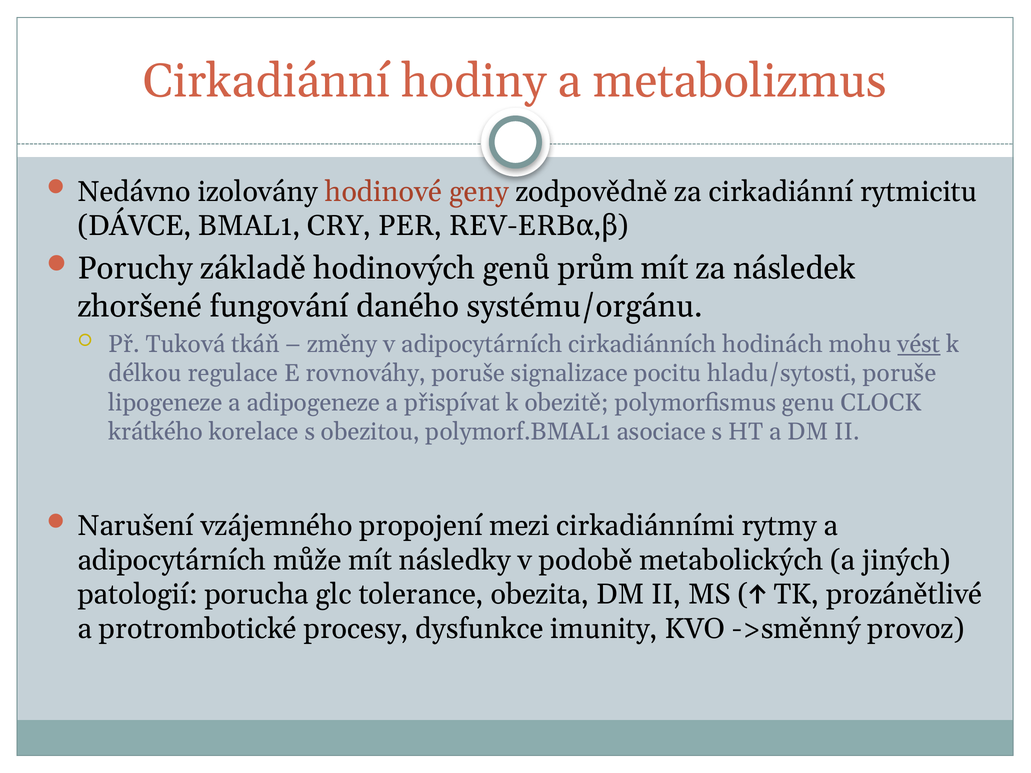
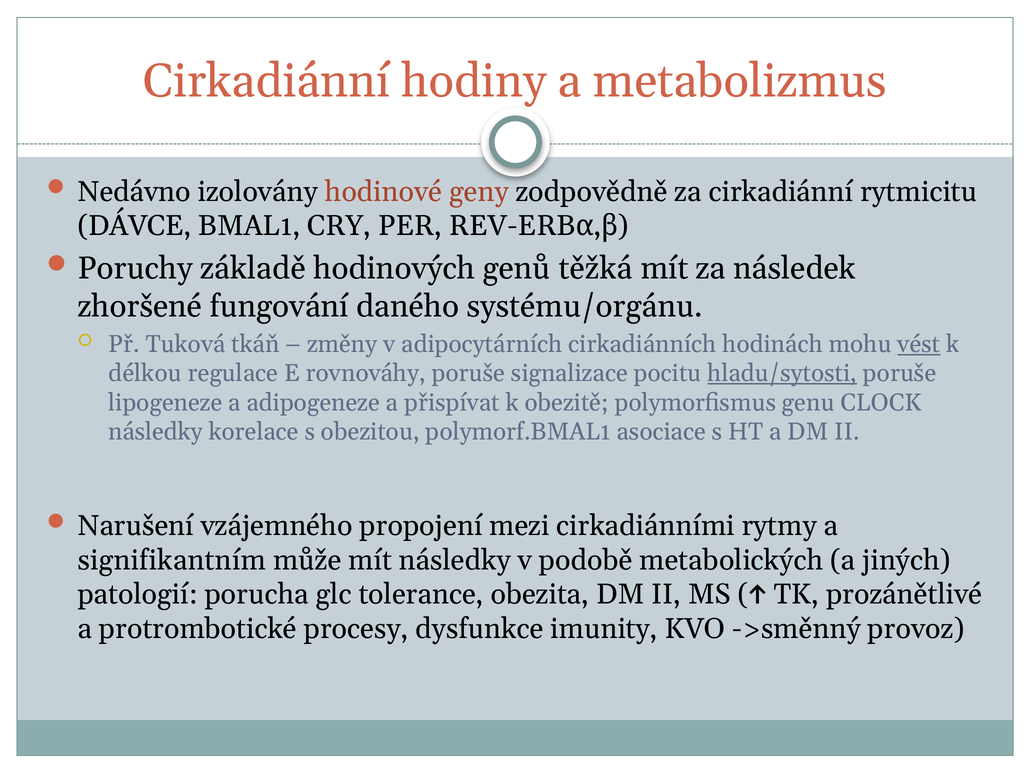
prům: prům -> těžká (596, 269)
hladu/sytosti underline: none -> present (782, 374)
krátkého: krátkého -> následky (156, 432)
adipocytárních: adipocytárních -> signifikantním (172, 560)
